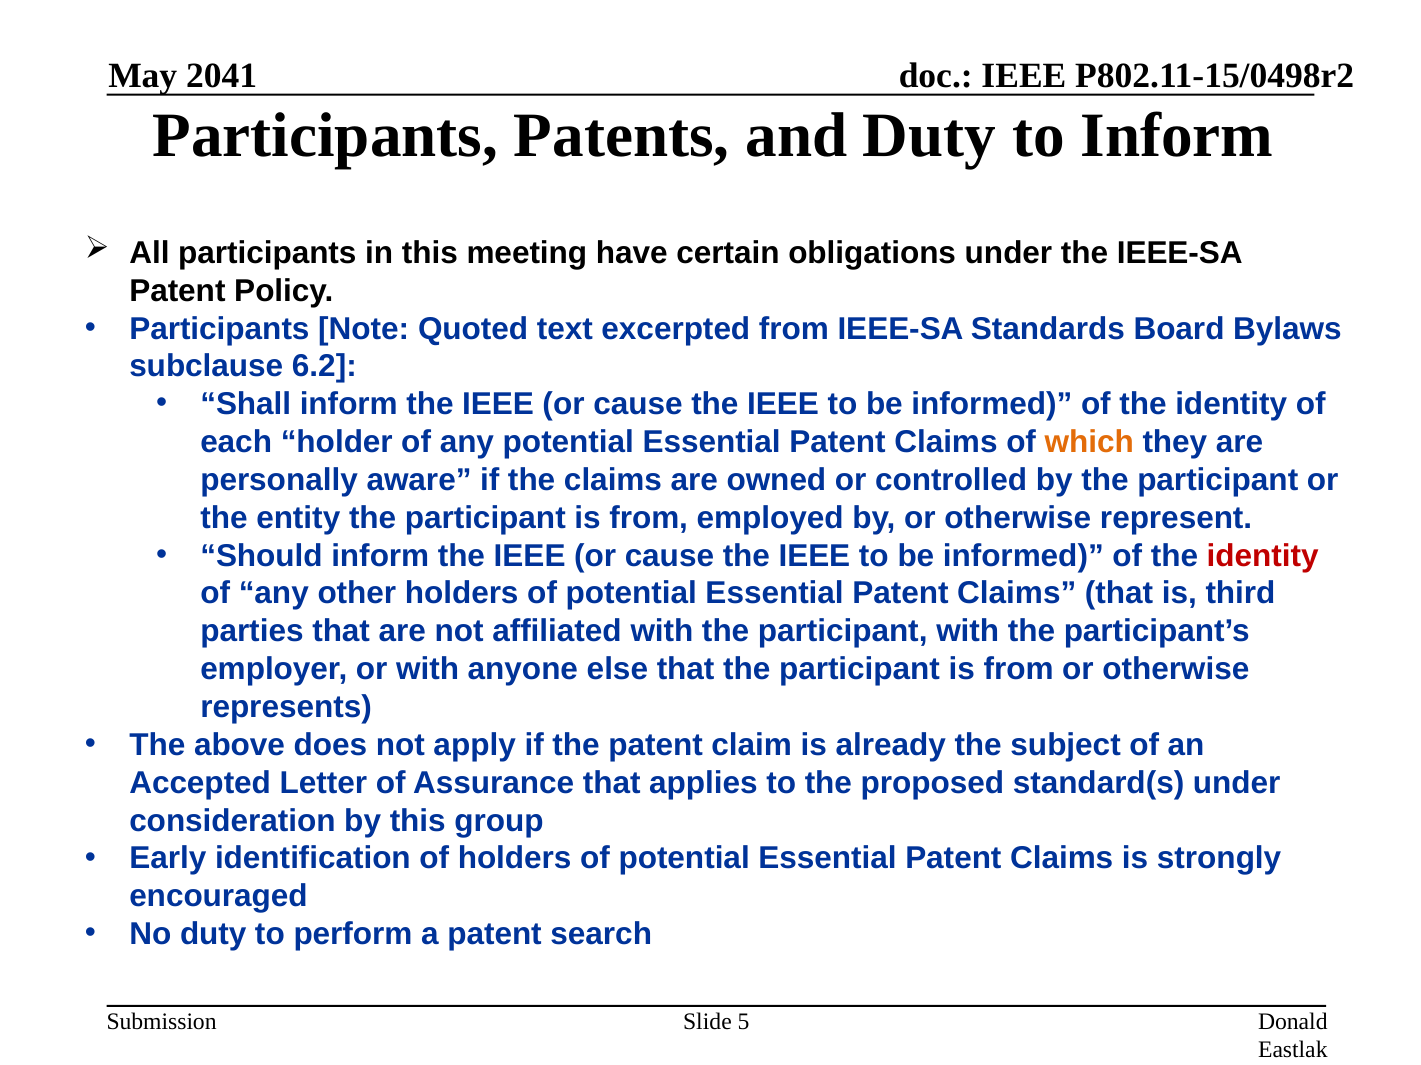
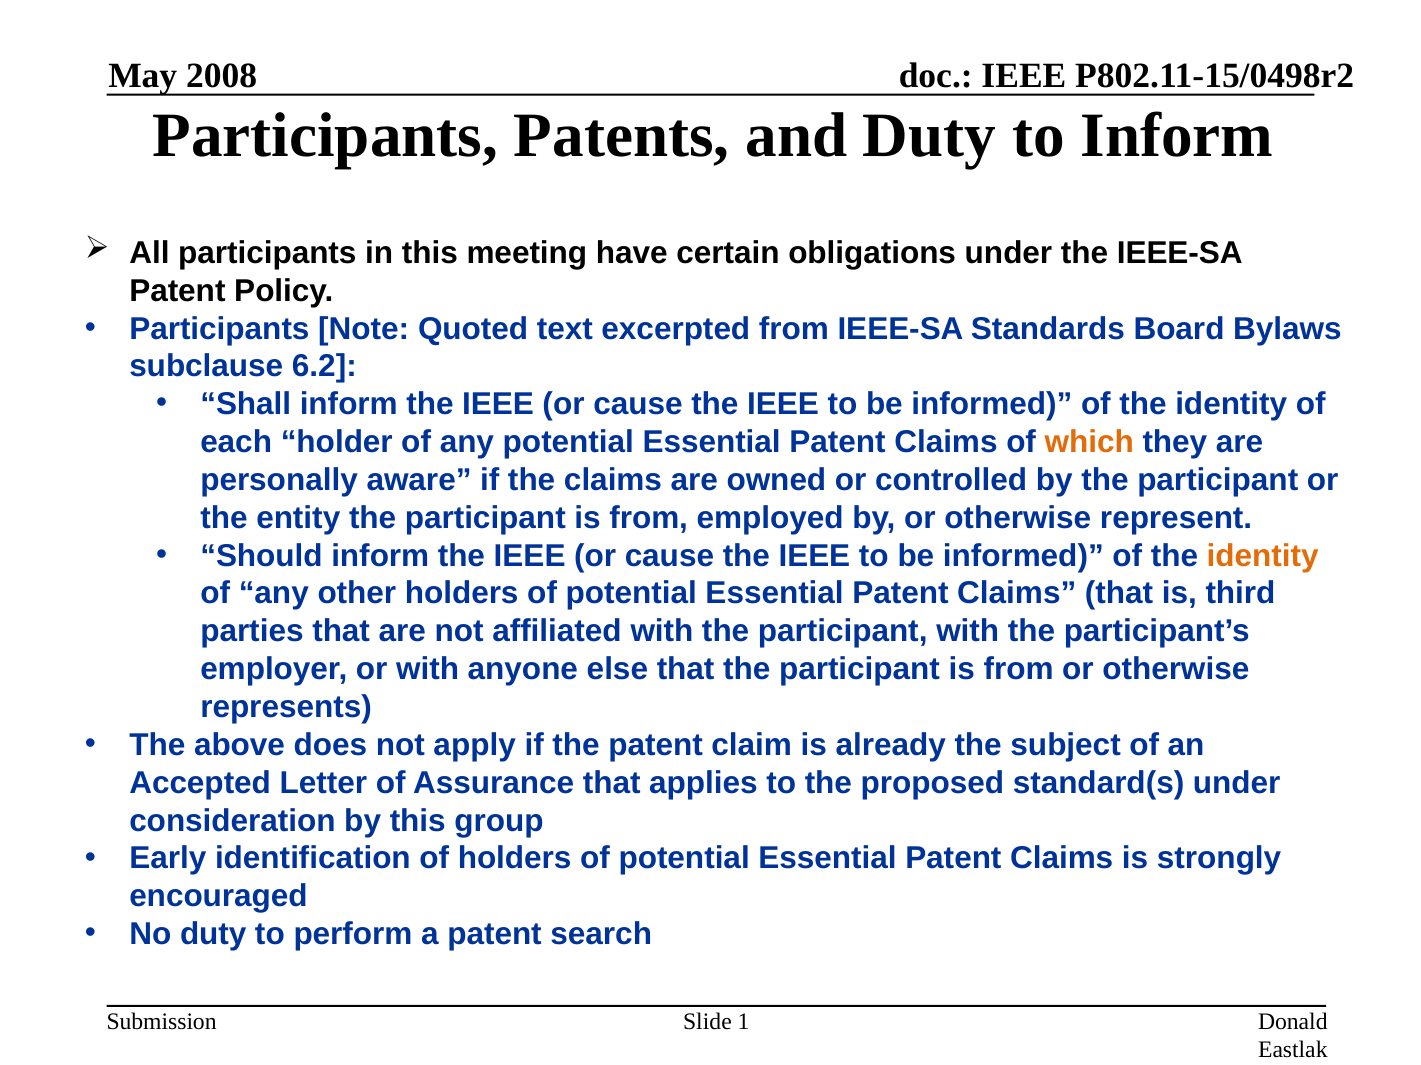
2041: 2041 -> 2008 (222, 76)
identity colour: red -> orange (1263, 556)
5: 5 -> 1 (744, 1022)
